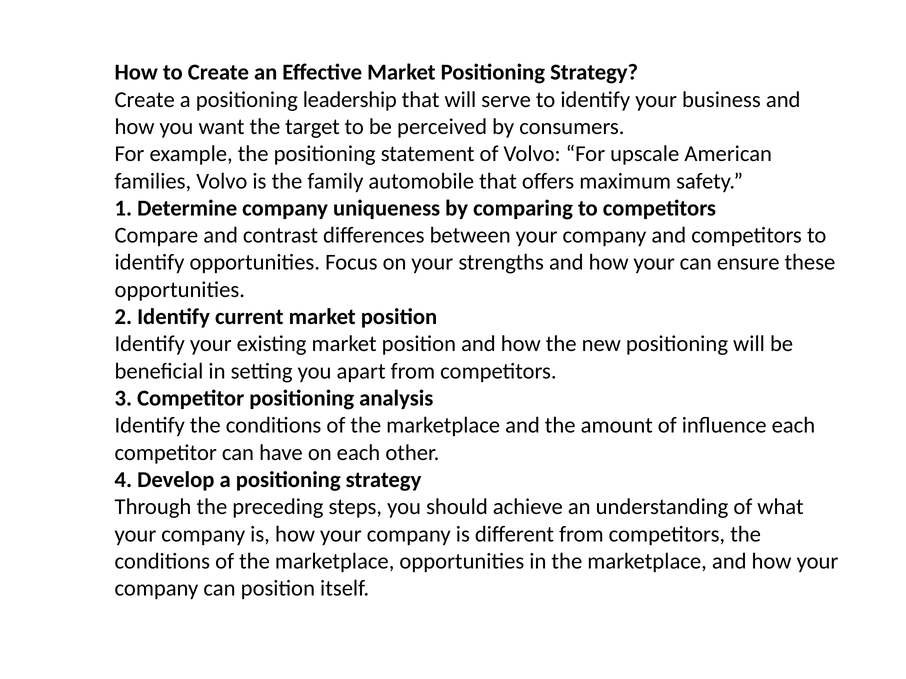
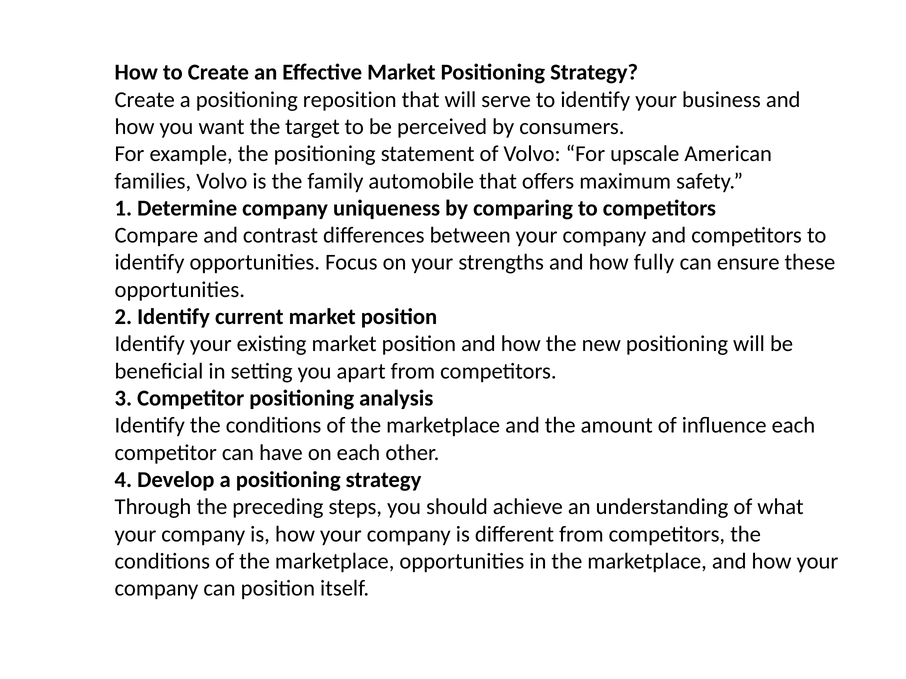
leadership: leadership -> reposition (350, 100)
strengths and how your: your -> fully (654, 263)
